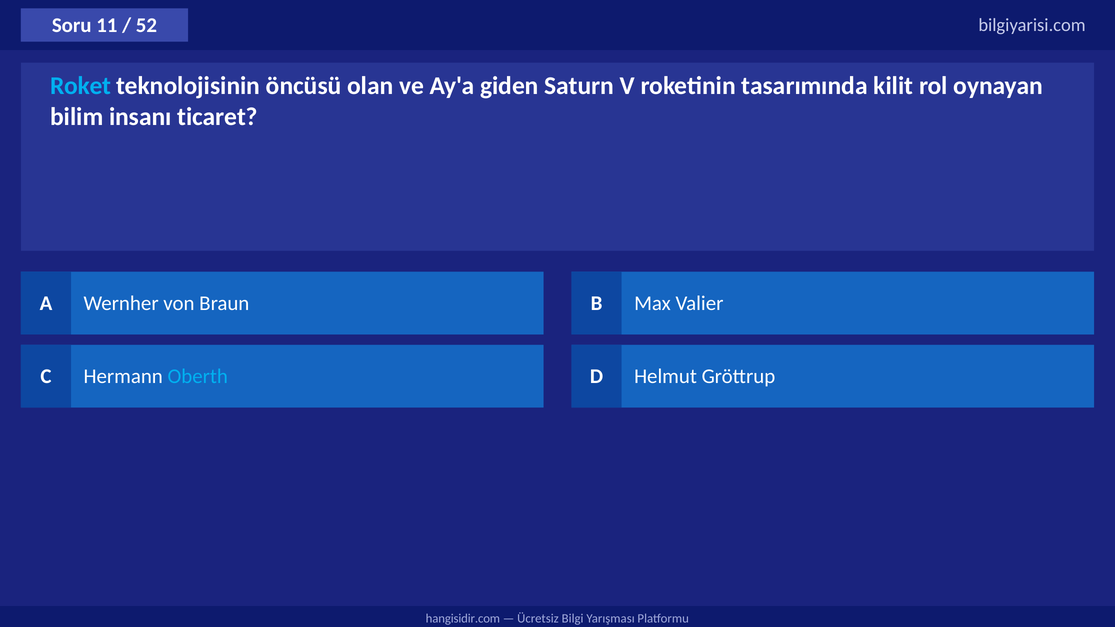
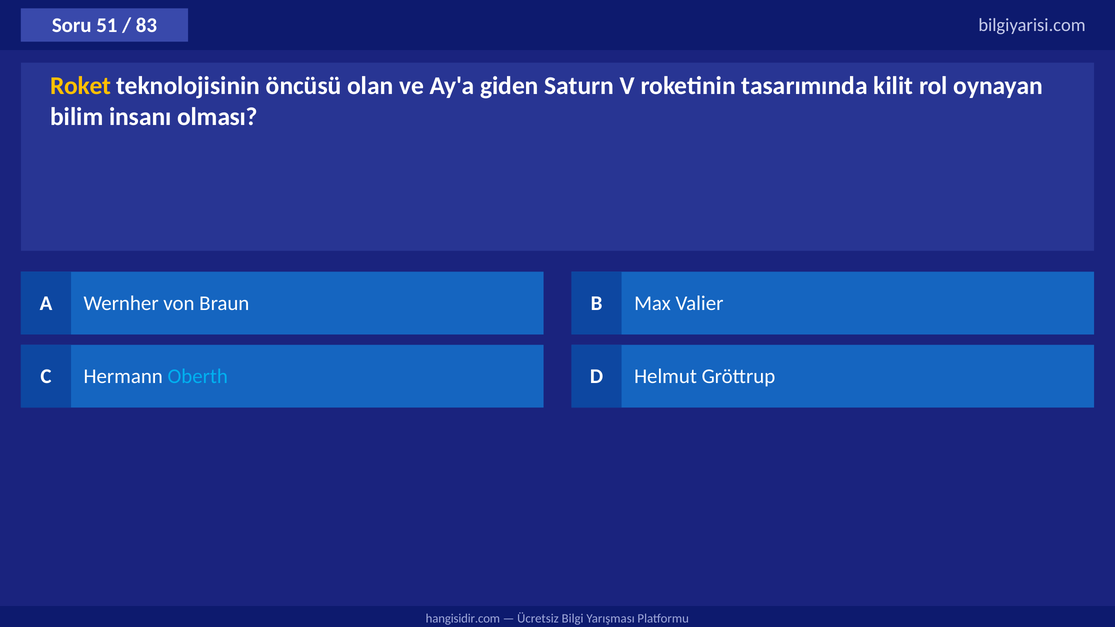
11: 11 -> 51 (107, 25)
52: 52 -> 83 (146, 25)
Roket colour: light blue -> yellow (81, 86)
ticaret: ticaret -> olması (218, 117)
